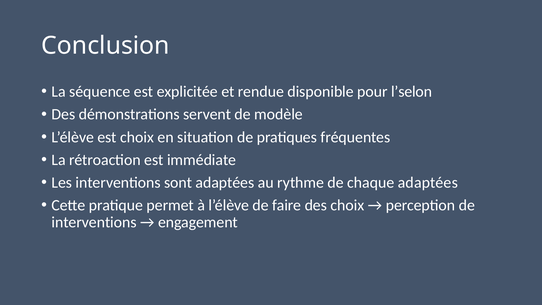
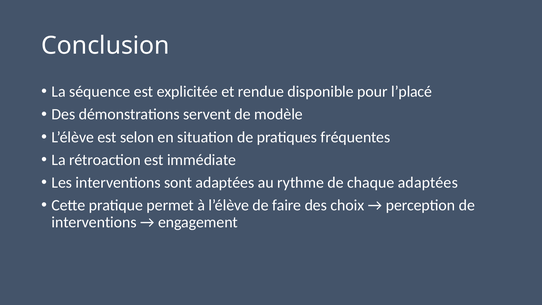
l’selon: l’selon -> l’placé (412, 92)
est choix: choix -> selon (137, 137)
